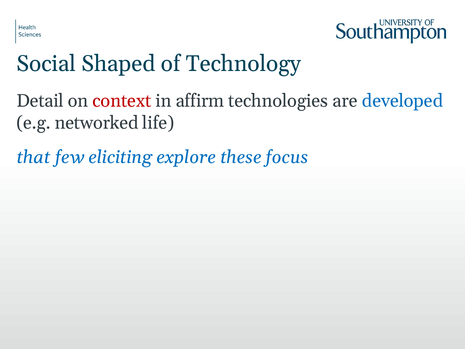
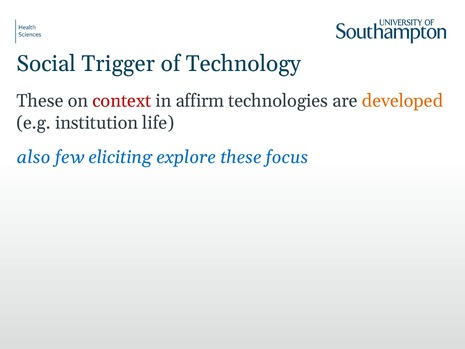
Shaped: Shaped -> Trigger (118, 64)
Detail: Detail -> These (40, 101)
developed colour: blue -> orange (403, 101)
networked: networked -> institution (97, 123)
that: that -> also (34, 157)
